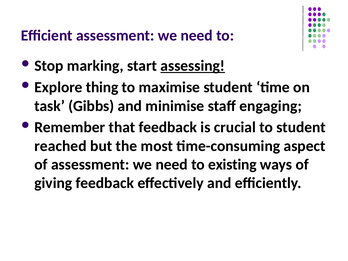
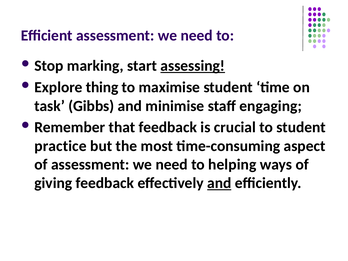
reached: reached -> practice (60, 146)
existing: existing -> helping (232, 165)
and underline: none -> present (219, 183)
